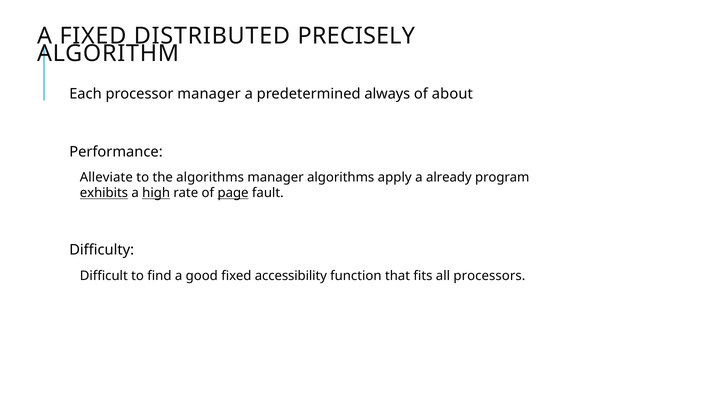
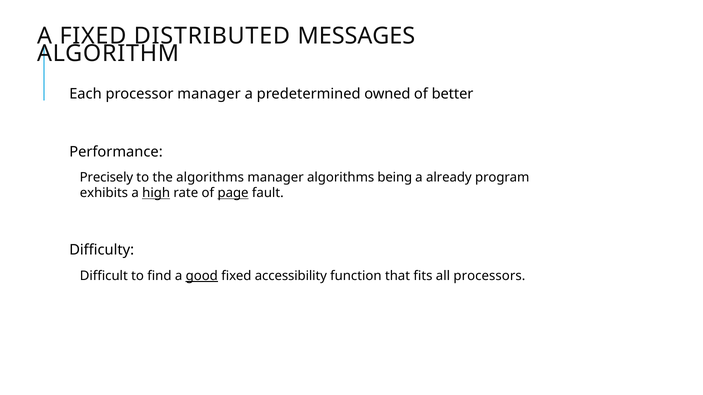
PRECISELY: PRECISELY -> MESSAGES (356, 36)
always: always -> owned (387, 94)
about: about -> better (452, 94)
Alleviate: Alleviate -> Precisely (106, 178)
apply: apply -> being (395, 178)
exhibits underline: present -> none (104, 193)
good underline: none -> present (202, 276)
